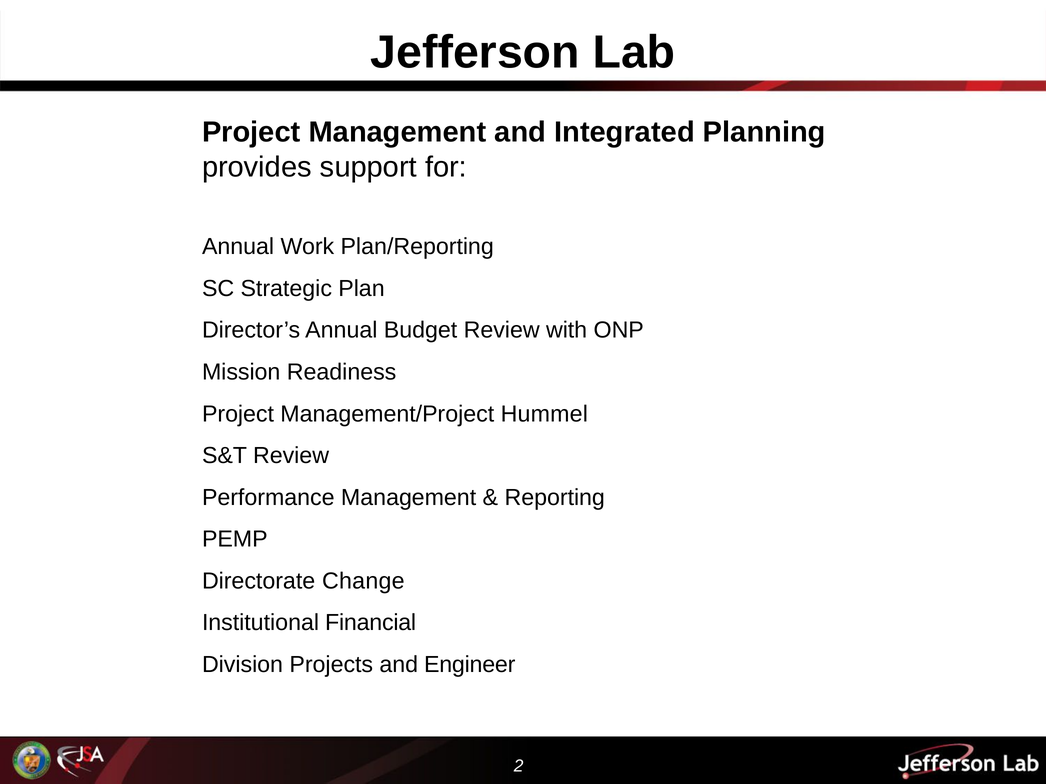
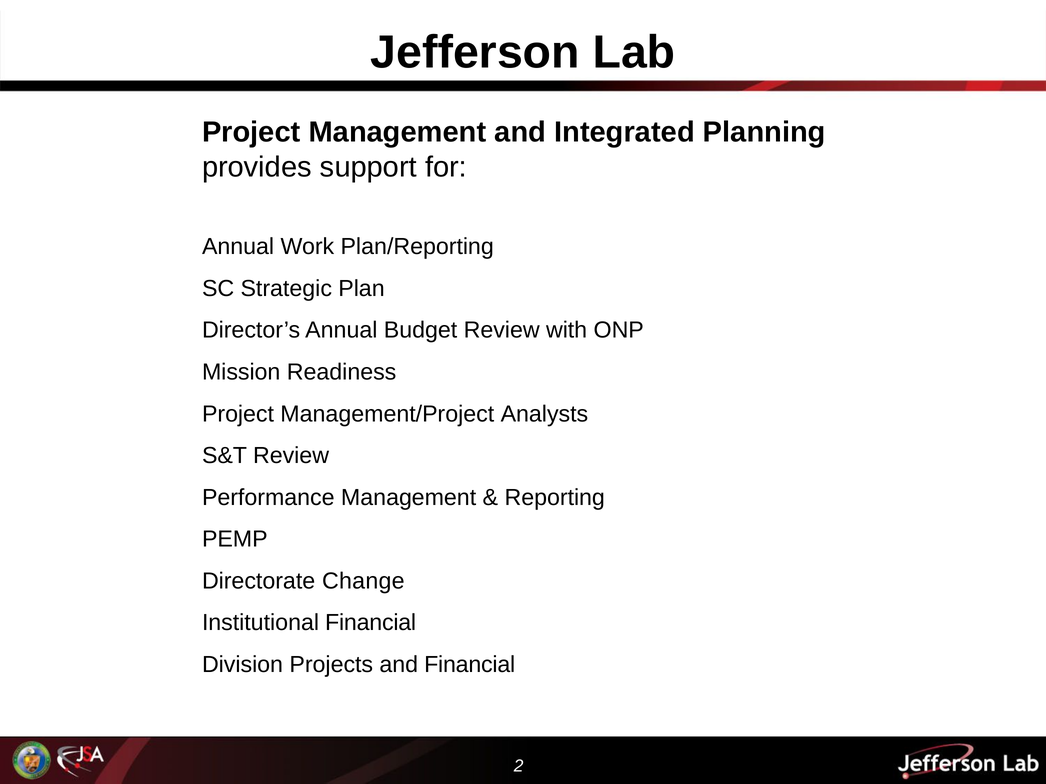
Hummel: Hummel -> Analysts (544, 414)
and Engineer: Engineer -> Financial (470, 665)
